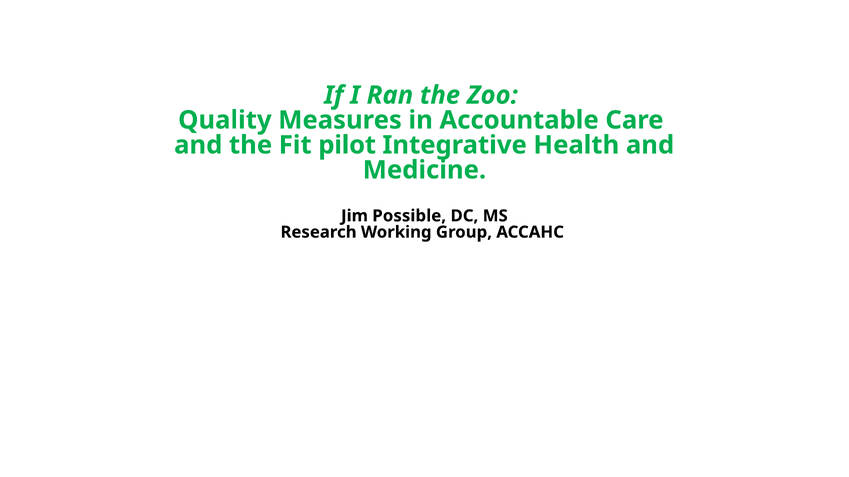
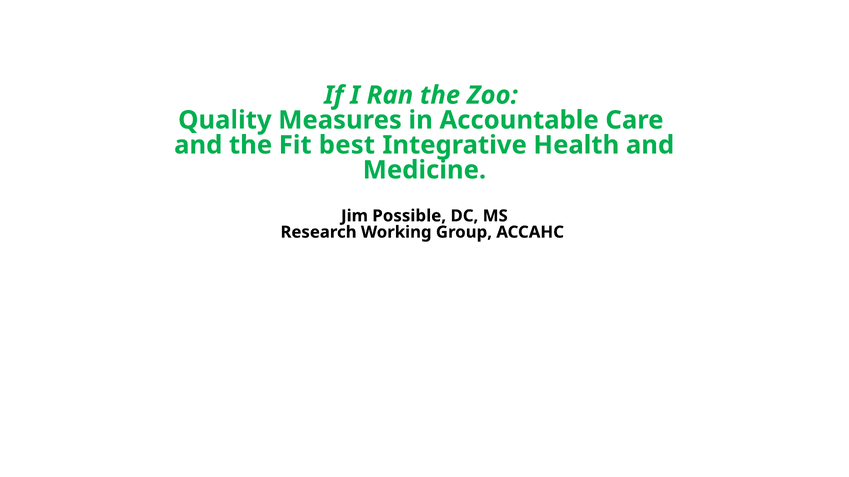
pilot: pilot -> best (347, 145)
